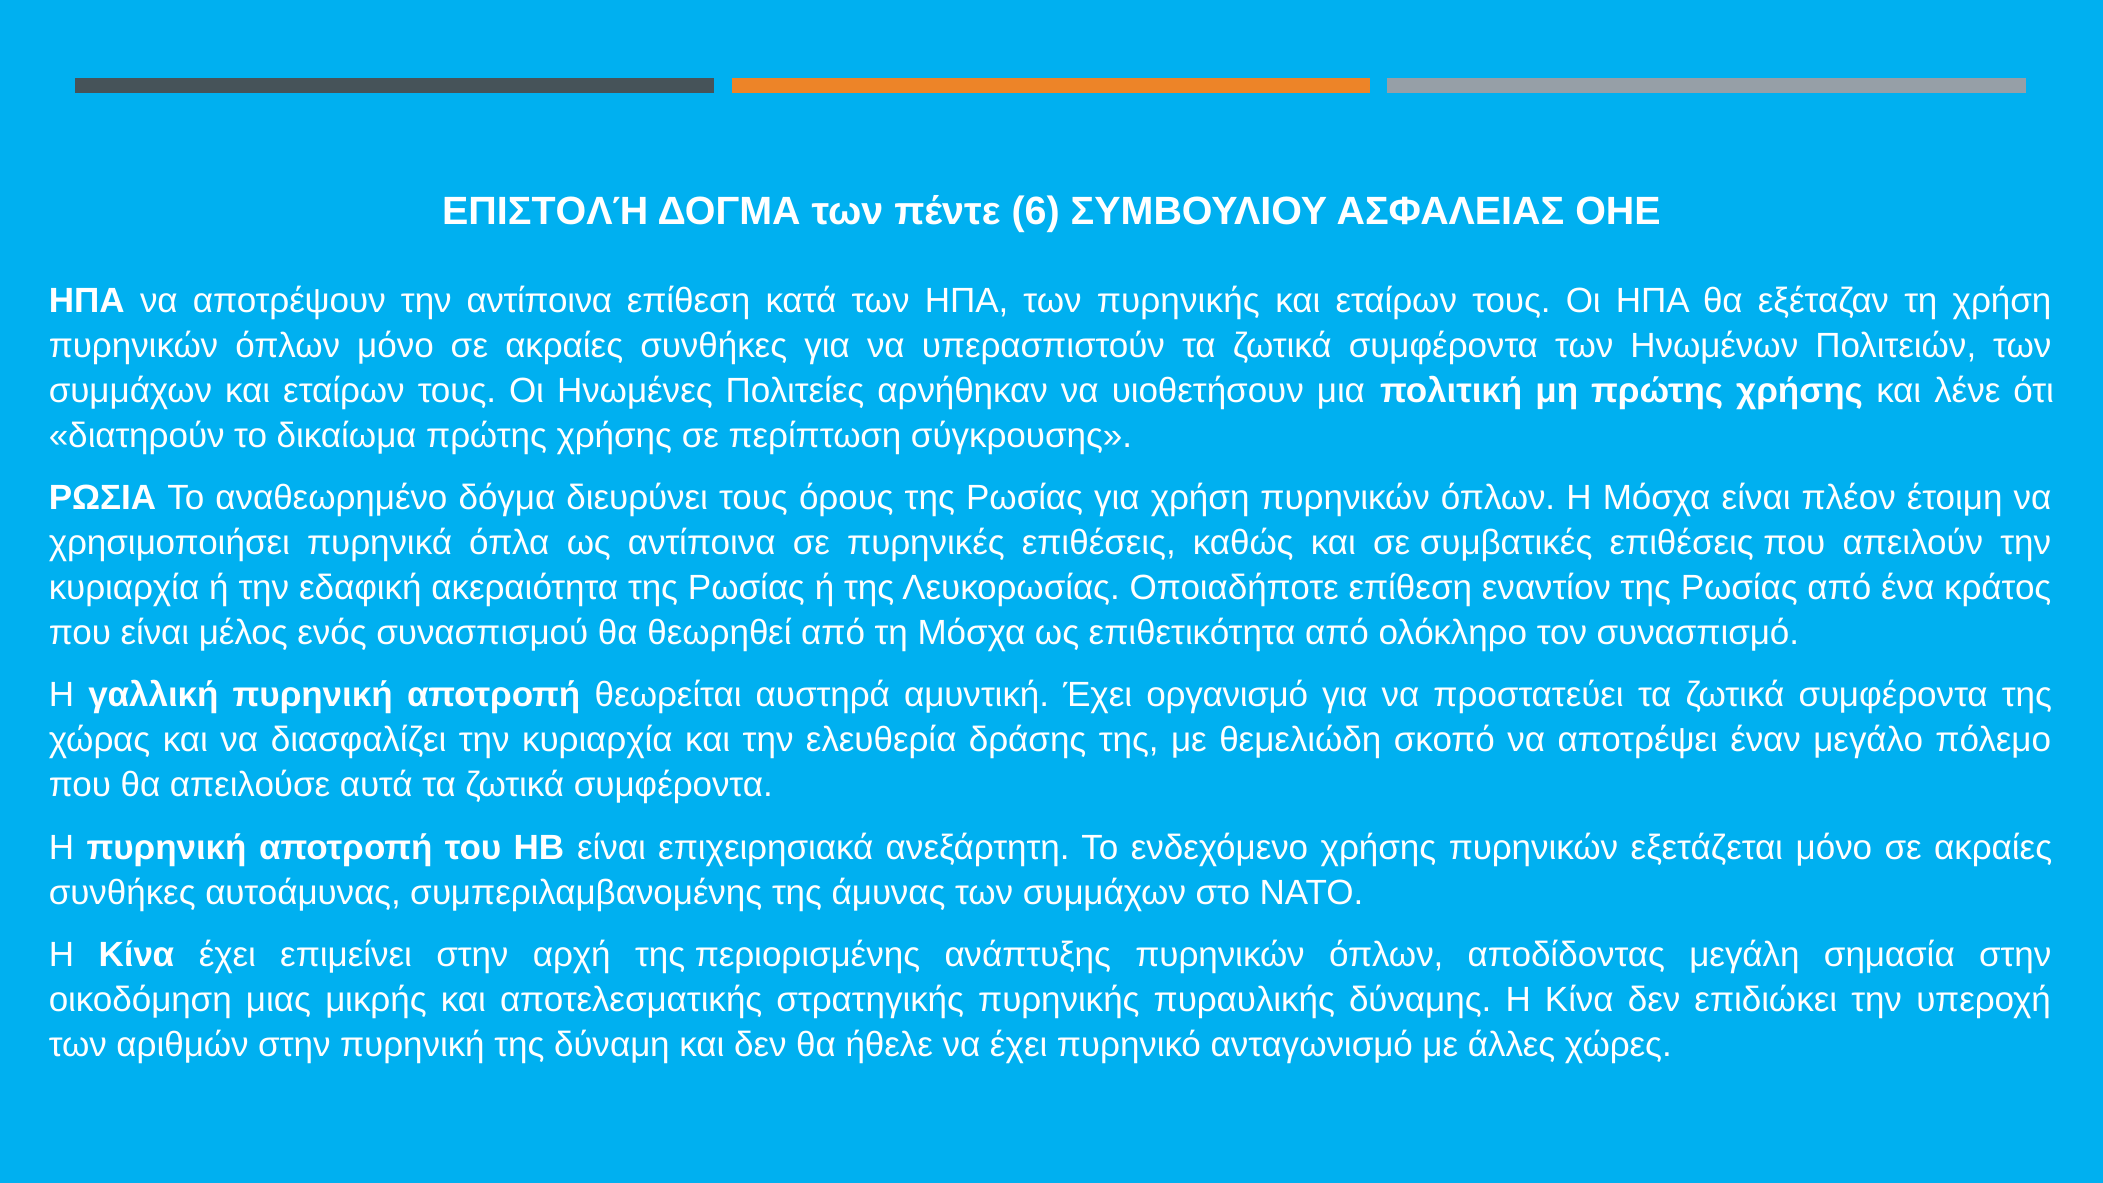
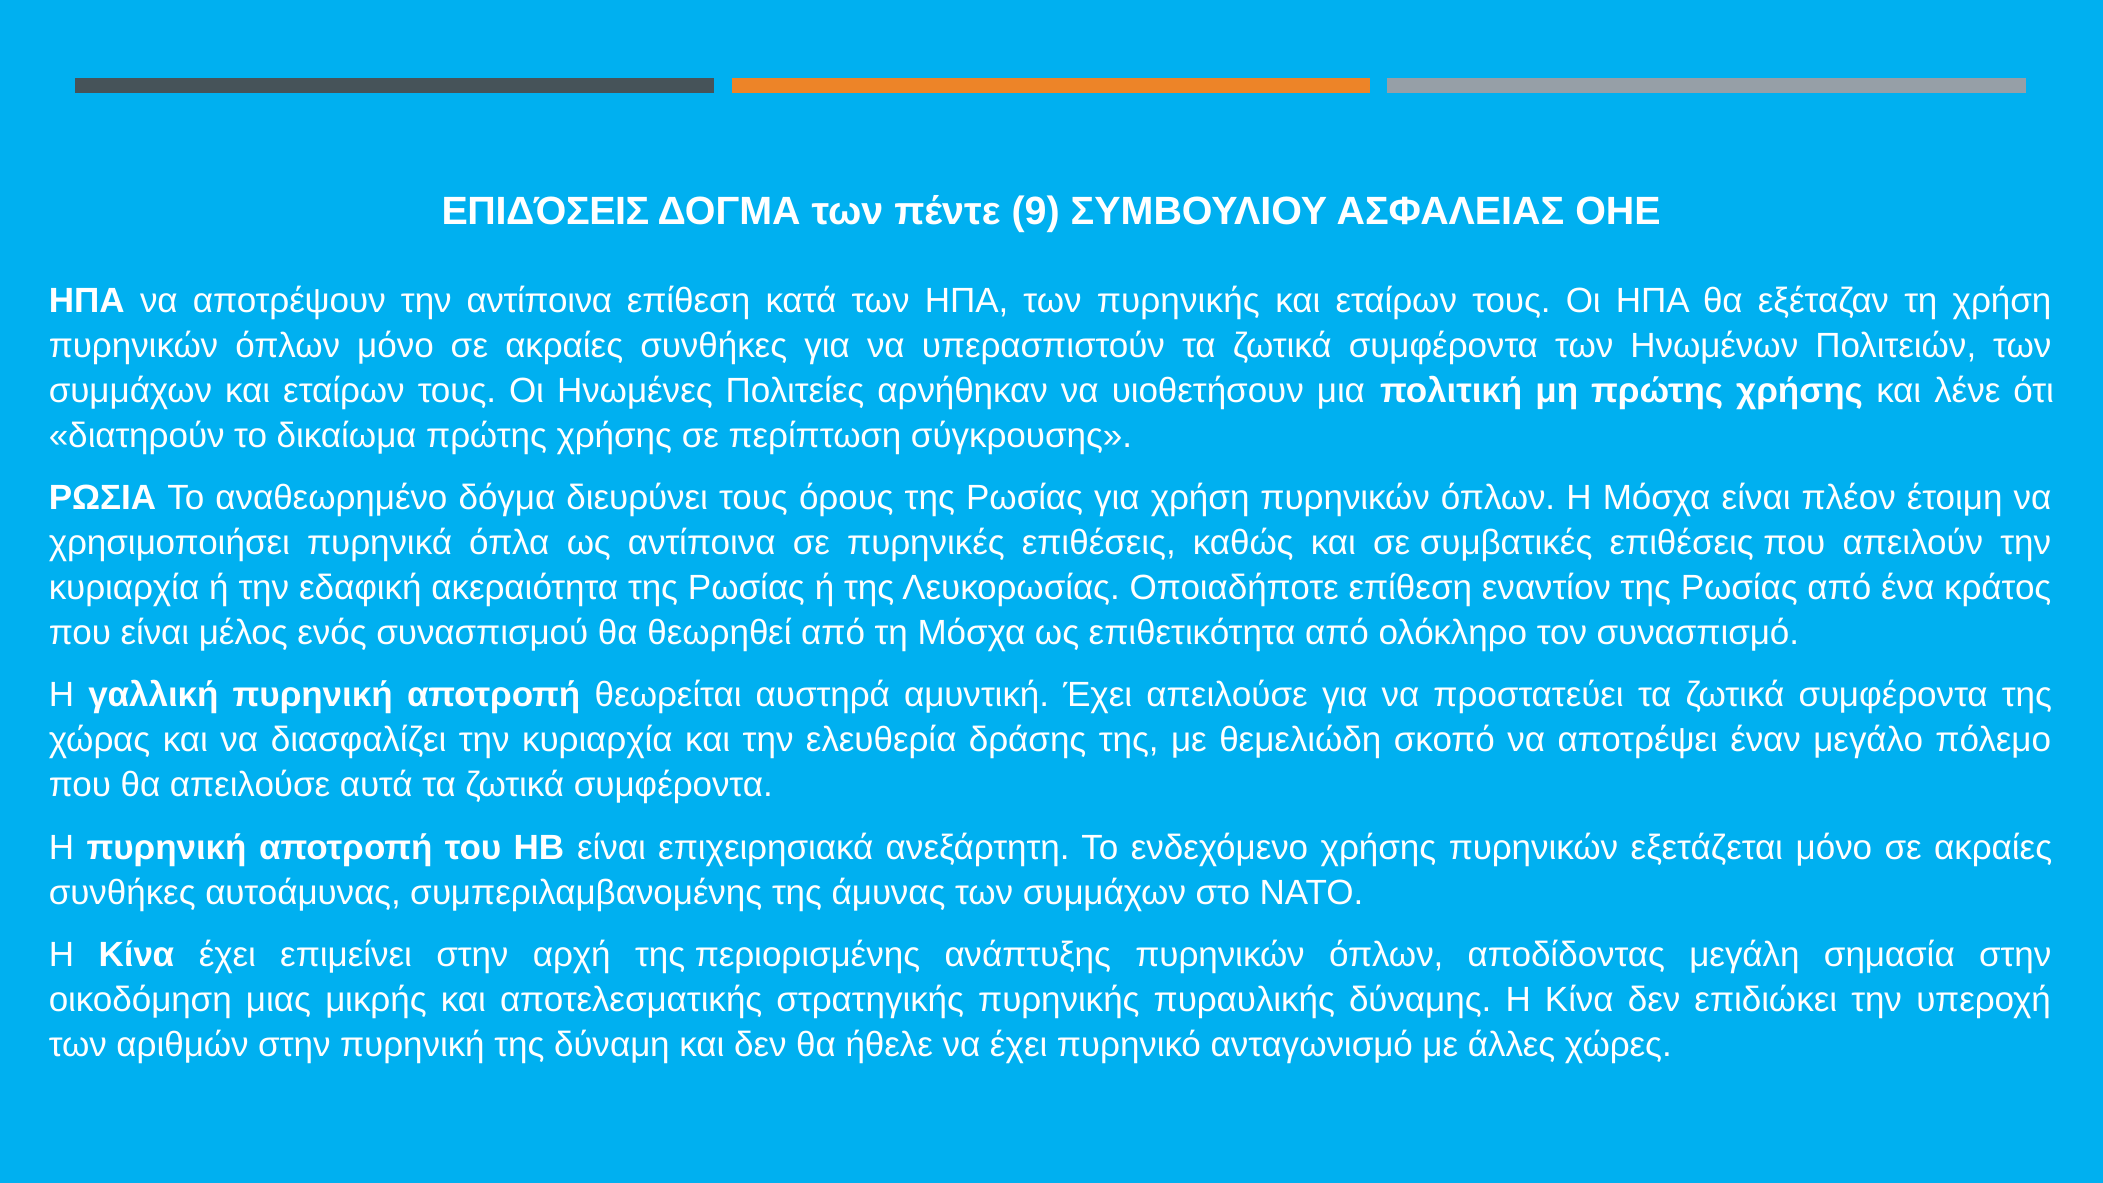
ΕΠΙΣΤΟΛΉ: ΕΠΙΣΤΟΛΉ -> ΕΠΙΔΌΣΕΙΣ (545, 211)
6: 6 -> 9 (1036, 211)
Έχει οργανισμό: οργανισμό -> απειλούσε (1227, 695)
